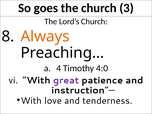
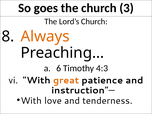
4: 4 -> 6 (59, 68)
4:0: 4:0 -> 4:3 (102, 68)
great colour: purple -> orange (66, 80)
